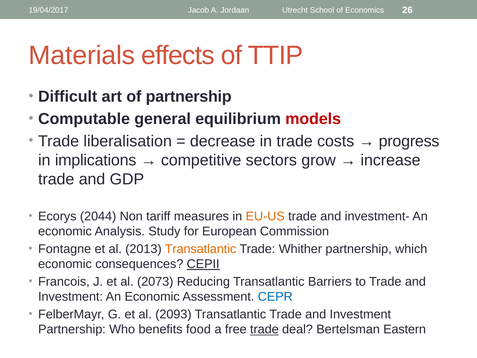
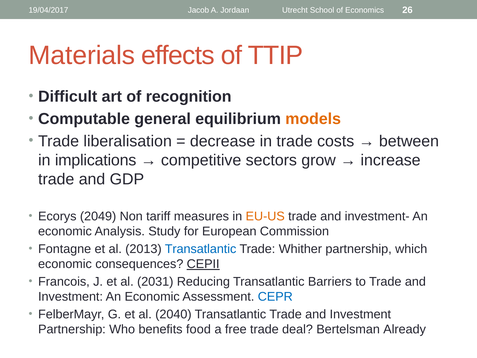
of partnership: partnership -> recognition (189, 97)
models colour: red -> orange (313, 119)
progress: progress -> between (409, 141)
2044: 2044 -> 2049 (98, 216)
Transatlantic colour: orange -> blue (201, 249)
2073: 2073 -> 2031 (155, 281)
2093: 2093 -> 2040 (173, 314)
trade underline: present -> none (264, 329)
Eastern: Eastern -> Already (405, 329)
